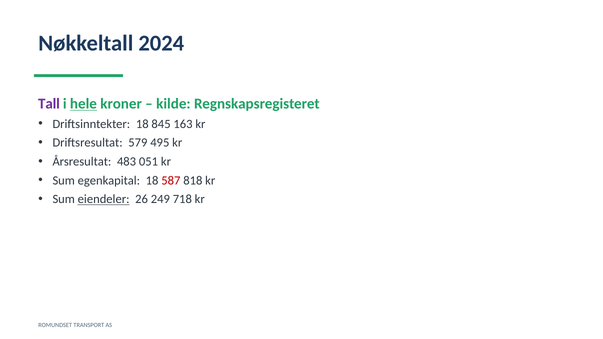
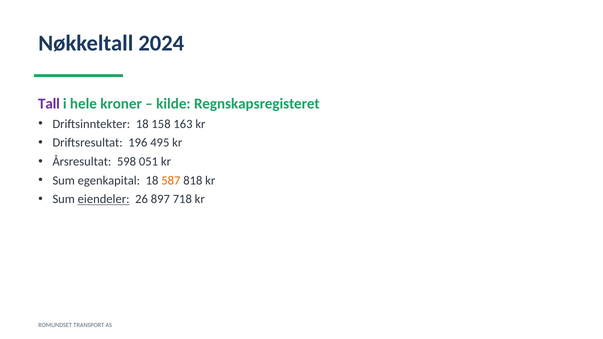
hele underline: present -> none (83, 104)
845: 845 -> 158 (161, 124)
579: 579 -> 196 (138, 143)
483: 483 -> 598 (127, 162)
587 colour: red -> orange (171, 181)
249: 249 -> 897 (160, 199)
